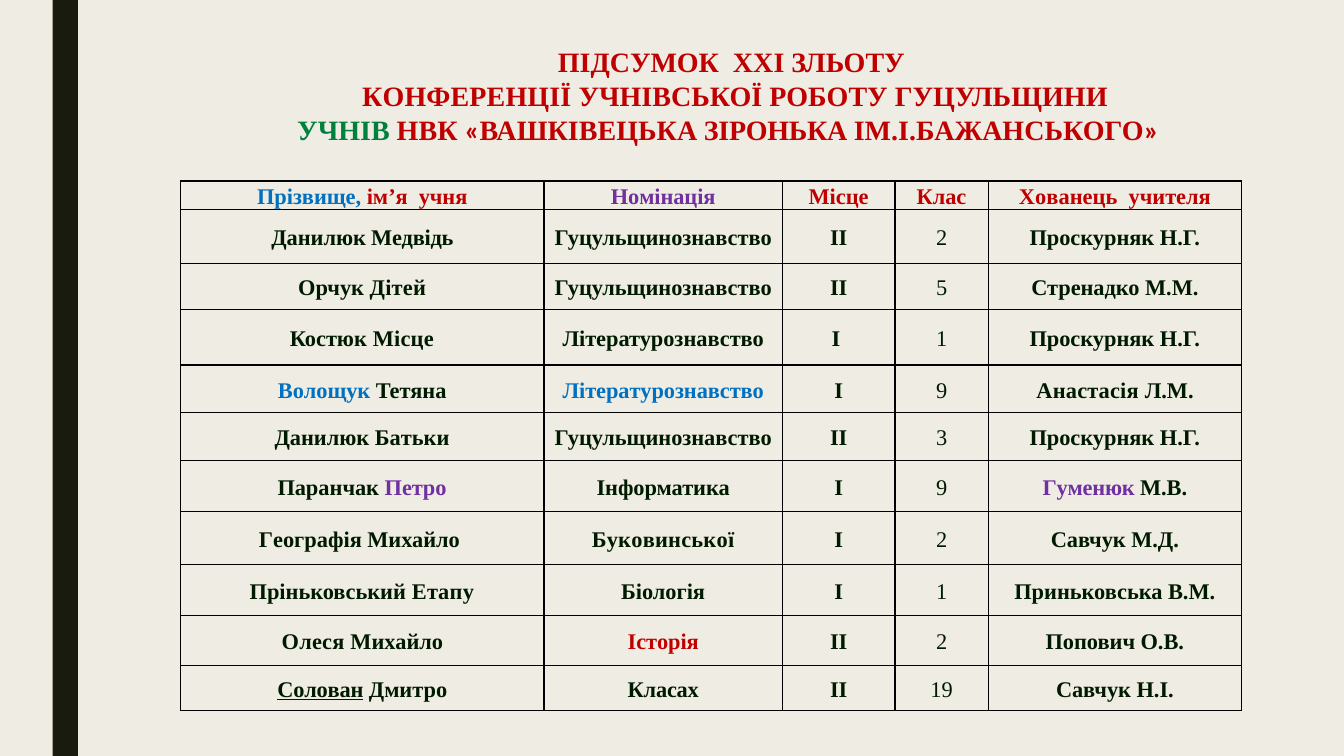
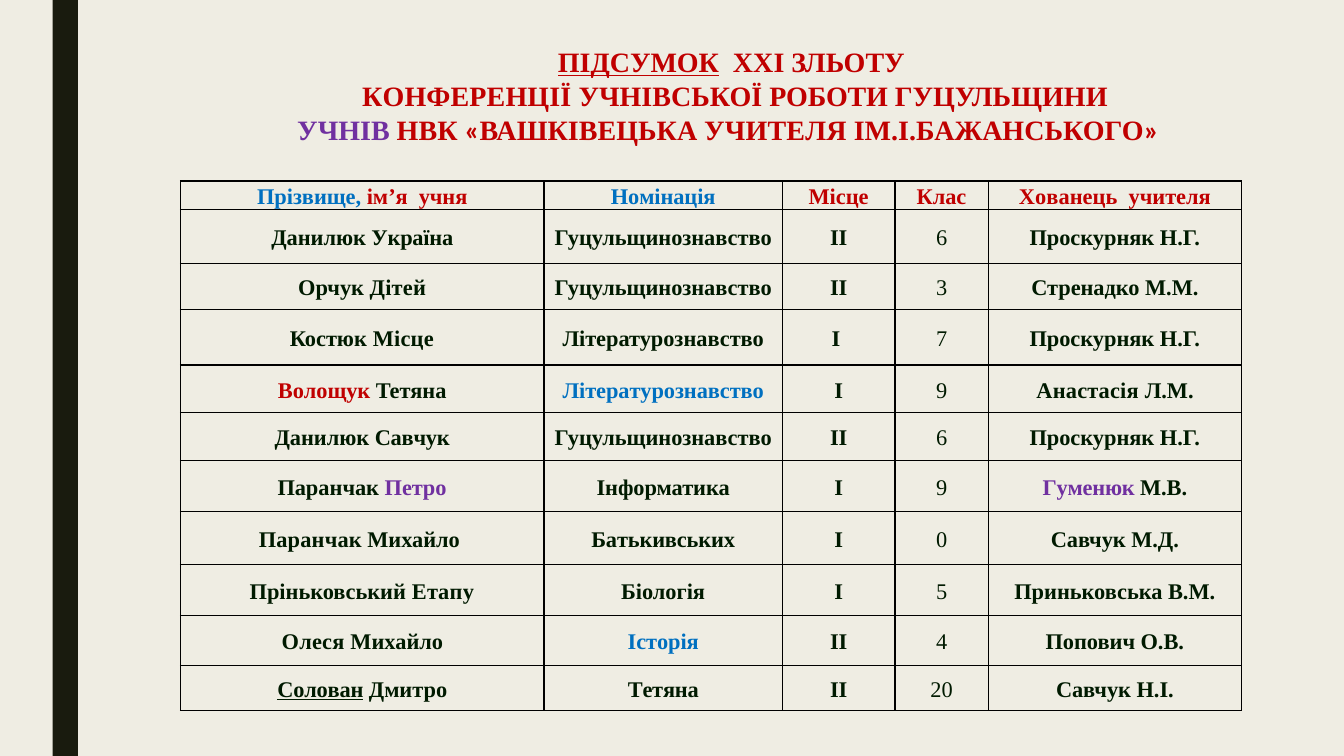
ПІДСУМОК underline: none -> present (638, 64)
РОБОТУ: РОБОТУ -> РОБОТИ (829, 97)
УЧНІВ colour: green -> purple (343, 131)
ВАШКІВЕЦЬКА ЗІРОНЬКА: ЗІРОНЬКА -> УЧИТЕЛЯ (775, 131)
Номінація colour: purple -> blue (663, 197)
Медвідь: Медвідь -> Україна (412, 238)
2: 2 -> 6 (942, 238)
5: 5 -> 3 (942, 288)
Літературознавство І 1: 1 -> 7 (942, 339)
Волощук colour: blue -> red (324, 391)
Данилюк Батьки: Батьки -> Савчук (412, 439)
3: 3 -> 6 (942, 439)
Географія: Географія -> Паранчак (310, 540)
Буковинської: Буковинської -> Батькивських (663, 540)
І 2: 2 -> 0 (942, 540)
Біологія І 1: 1 -> 5 (942, 592)
Історія colour: red -> blue (663, 643)
2: 2 -> 4 (942, 643)
Дмитро Класах: Класах -> Тетяна (663, 690)
19: 19 -> 20 (942, 690)
